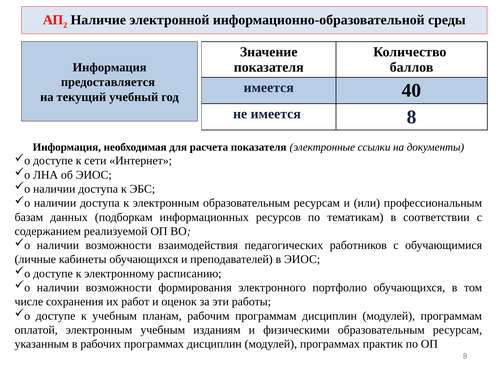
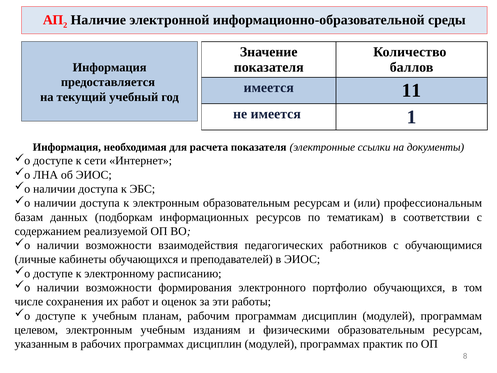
40: 40 -> 11 (412, 91)
имеется 8: 8 -> 1 (412, 117)
оплатой: оплатой -> целевом (36, 330)
